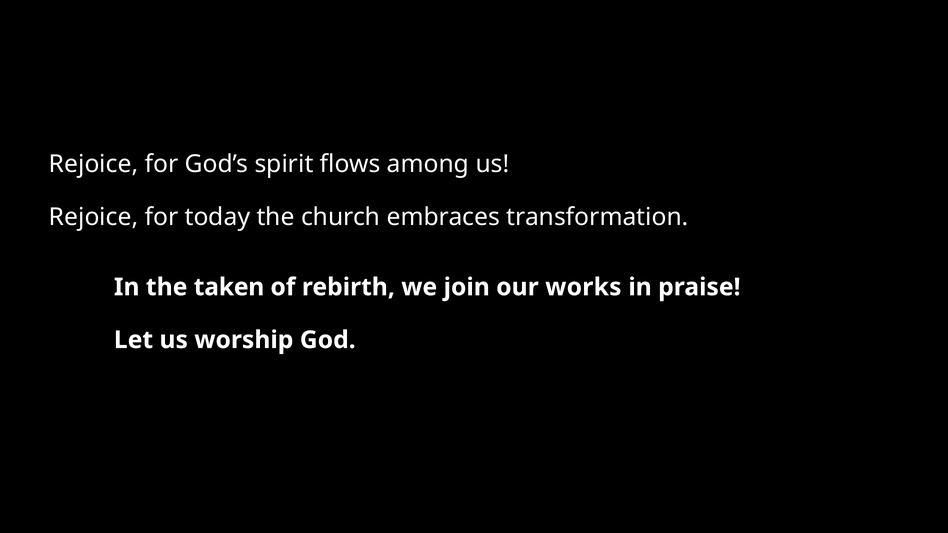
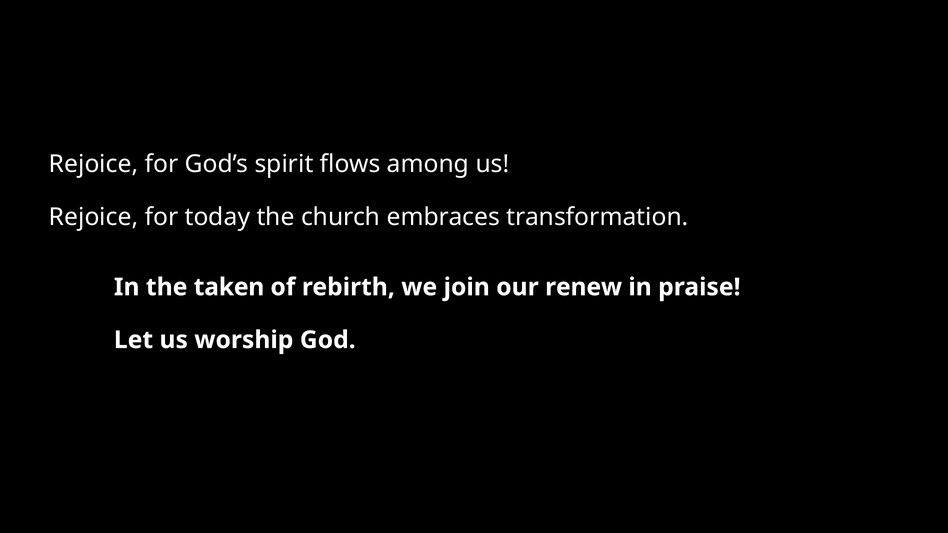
works: works -> renew (584, 287)
